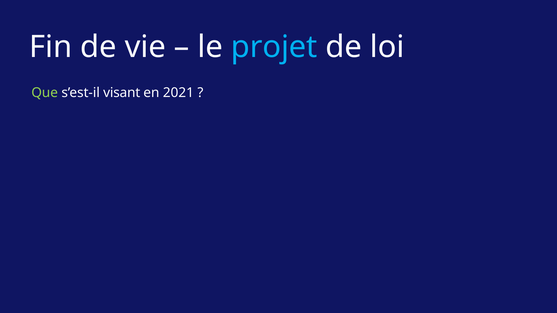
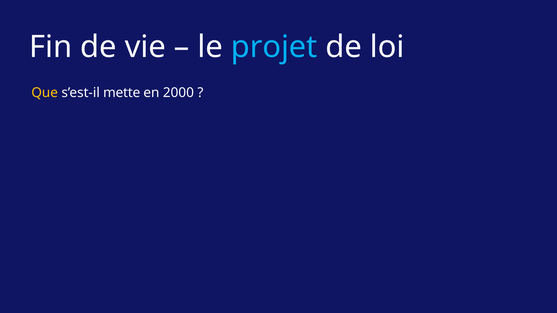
Que colour: light green -> yellow (45, 93)
visant: visant -> mette (122, 93)
2021: 2021 -> 2000 (178, 93)
